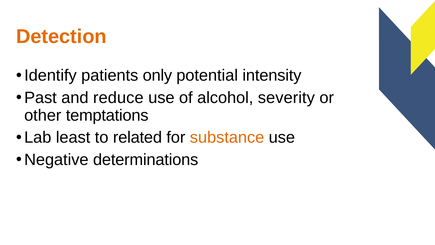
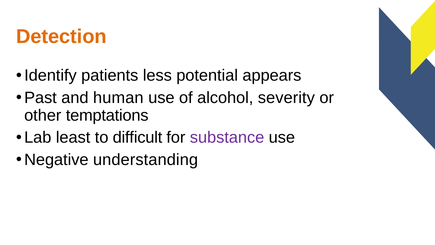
only: only -> less (157, 75)
intensity: intensity -> appears (272, 75)
reduce: reduce -> human (118, 98)
related: related -> difﬁcult (137, 137)
substance colour: orange -> purple (227, 137)
determinations: determinations -> understanding (146, 160)
